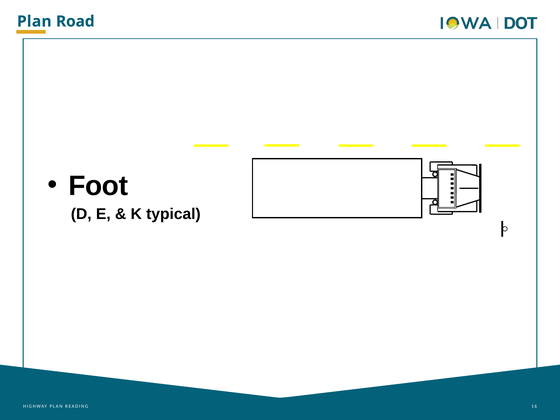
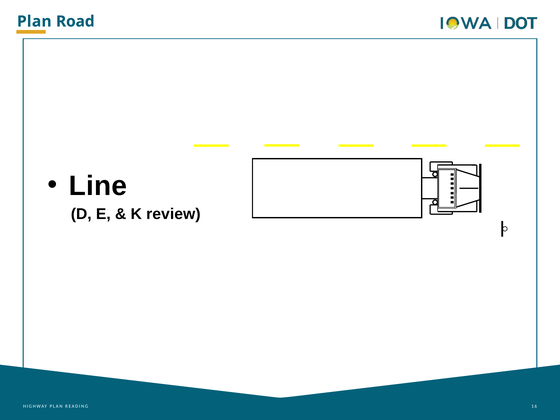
Foot: Foot -> Line (98, 186)
typical: typical -> review (173, 214)
